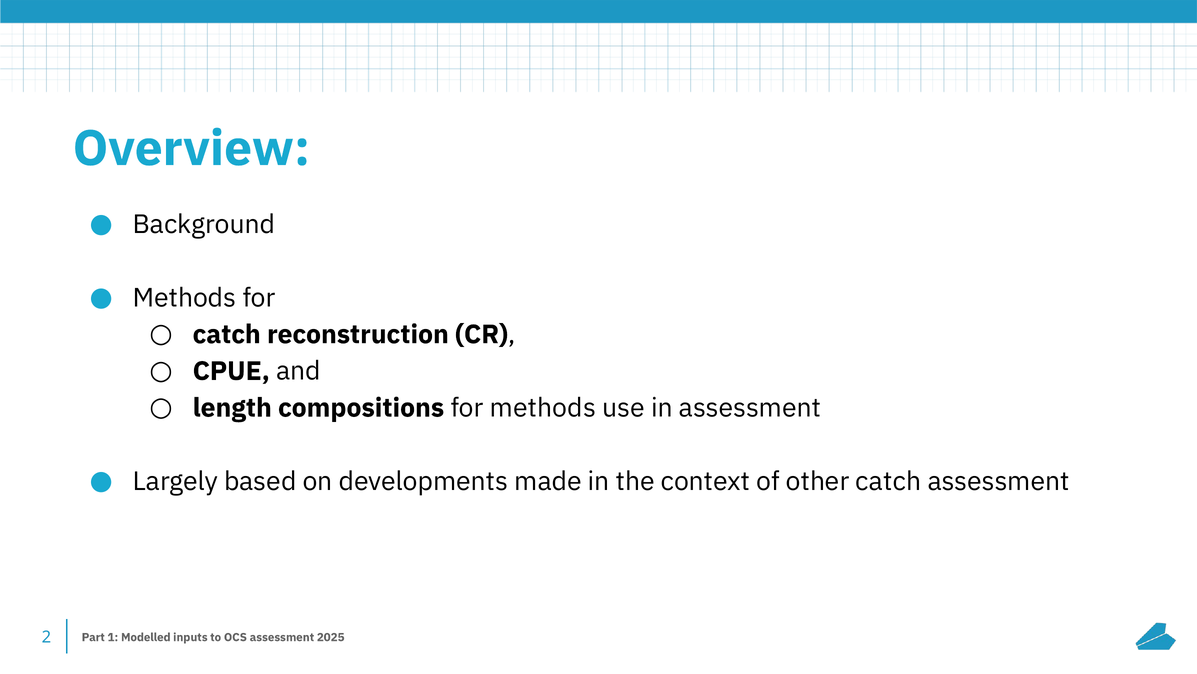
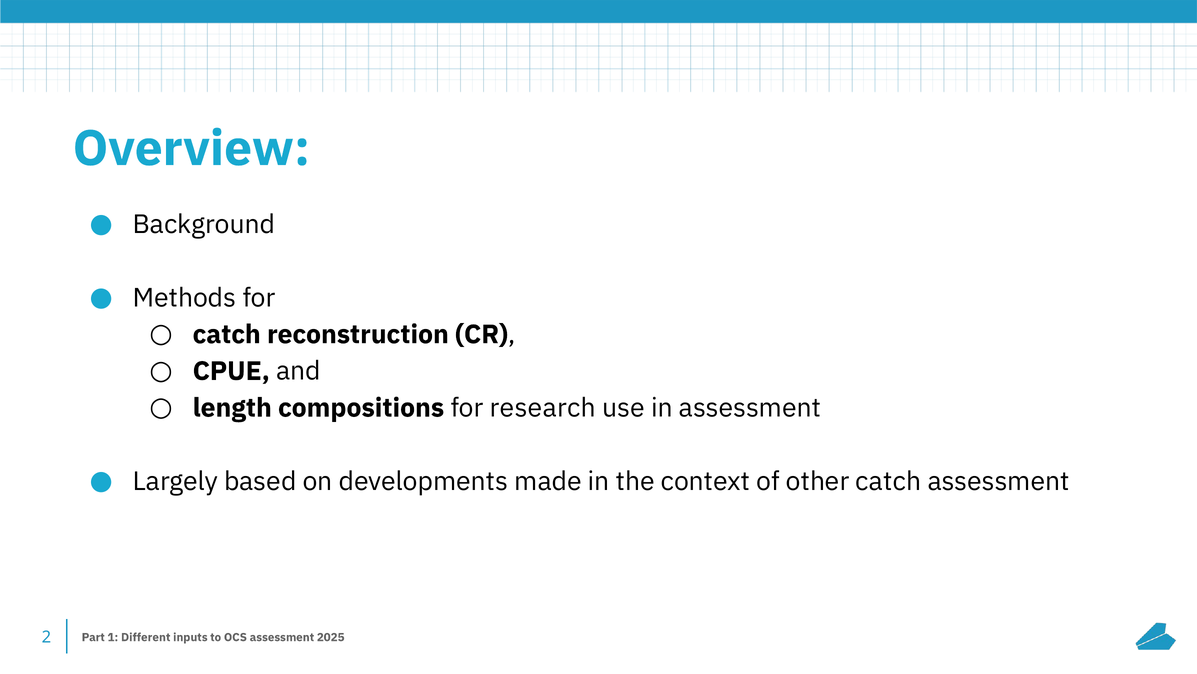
for methods: methods -> research (543, 407)
Modelled: Modelled -> Different (146, 637)
